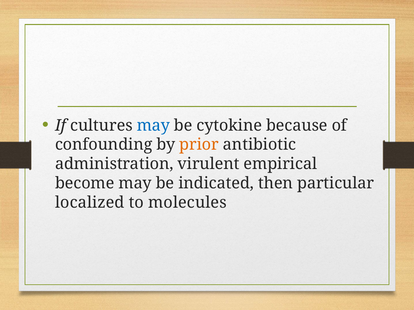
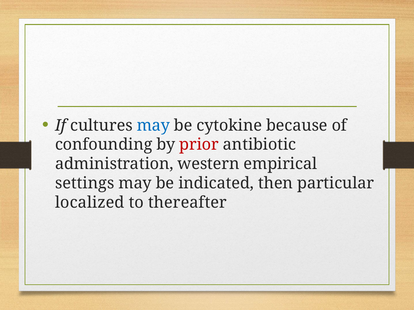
prior colour: orange -> red (199, 145)
virulent: virulent -> western (209, 164)
become: become -> settings (85, 183)
molecules: molecules -> thereafter (187, 203)
